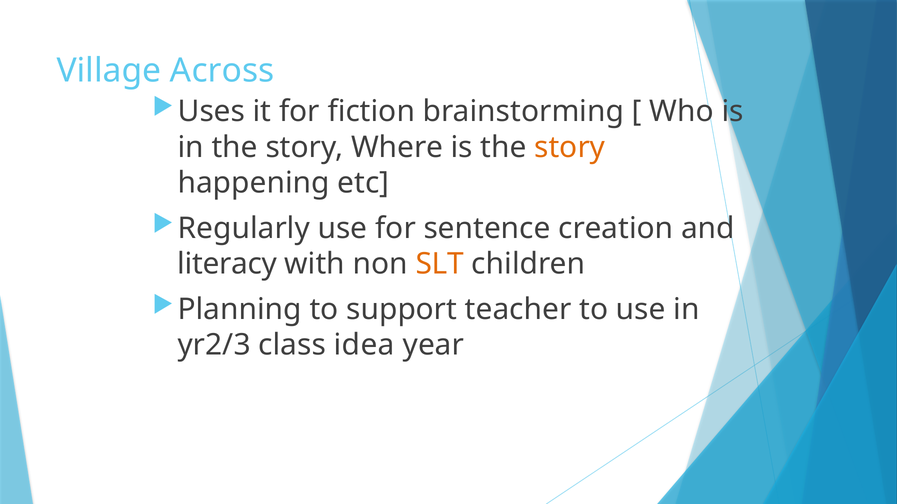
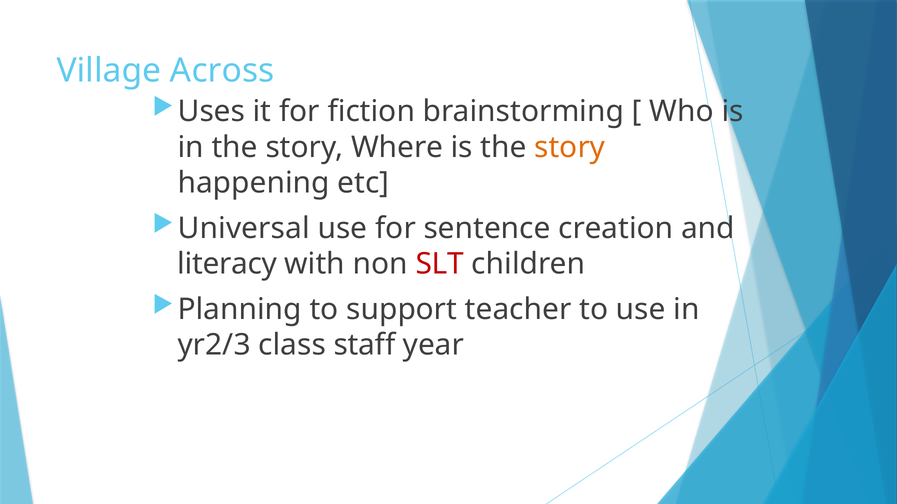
Regularly: Regularly -> Universal (244, 228)
SLT colour: orange -> red (440, 264)
idea: idea -> staff (364, 345)
